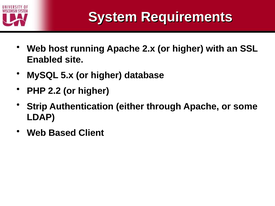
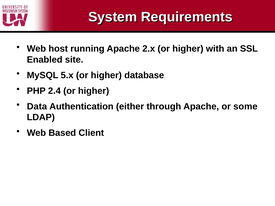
2.2: 2.2 -> 2.4 (54, 91)
Strip: Strip -> Data (37, 107)
